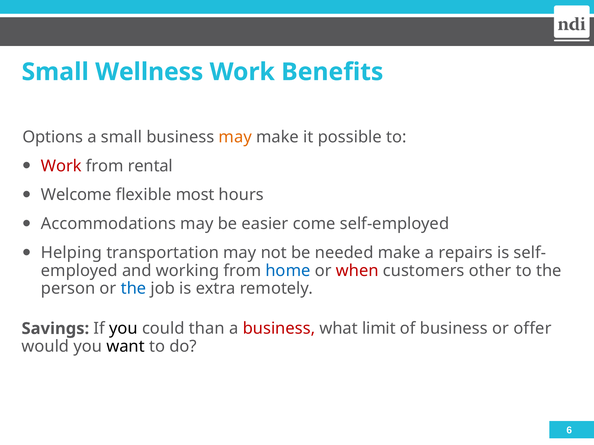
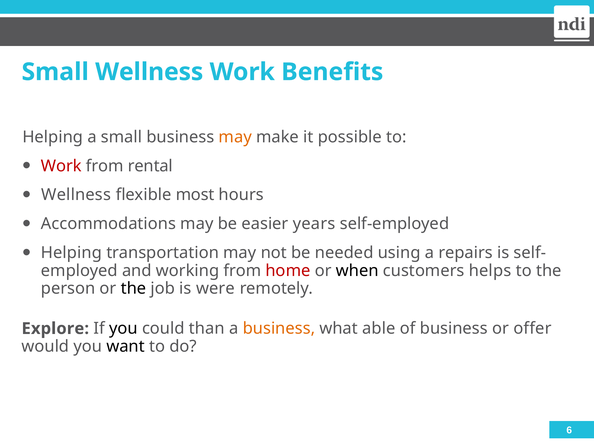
Options: Options -> Helping (53, 137)
Welcome: Welcome -> Wellness (76, 195)
come: come -> years (314, 224)
needed make: make -> using (399, 253)
home colour: blue -> red (288, 271)
when colour: red -> black (357, 271)
other: other -> helps (490, 271)
the colour: blue -> black (133, 289)
extra: extra -> were (215, 289)
Savings: Savings -> Explore (55, 329)
business colour: red -> orange (279, 329)
limit: limit -> able (379, 329)
